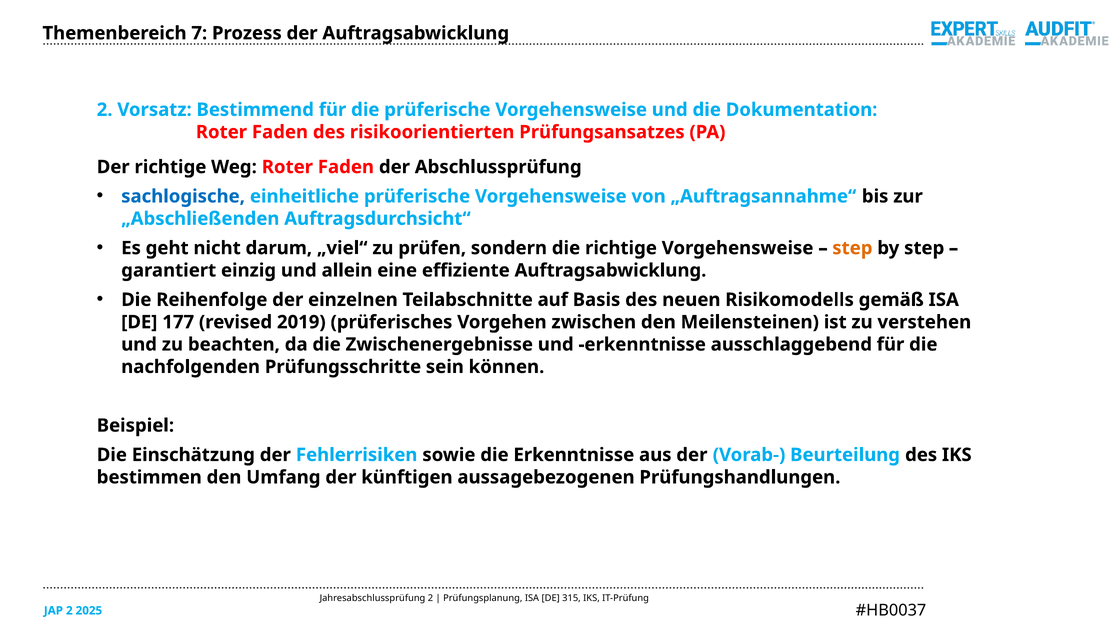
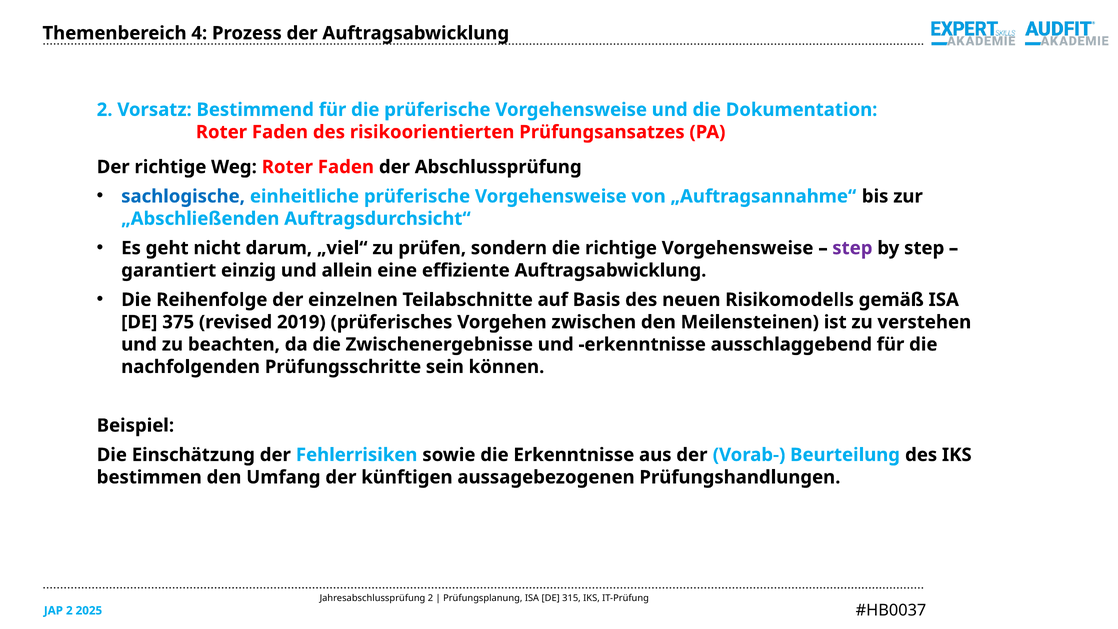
7: 7 -> 4 (199, 33)
step colour: orange -> purple (852, 248)
177: 177 -> 375 (178, 322)
